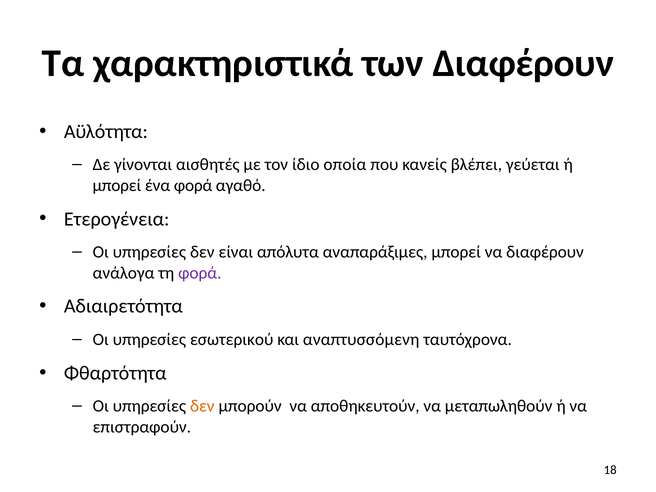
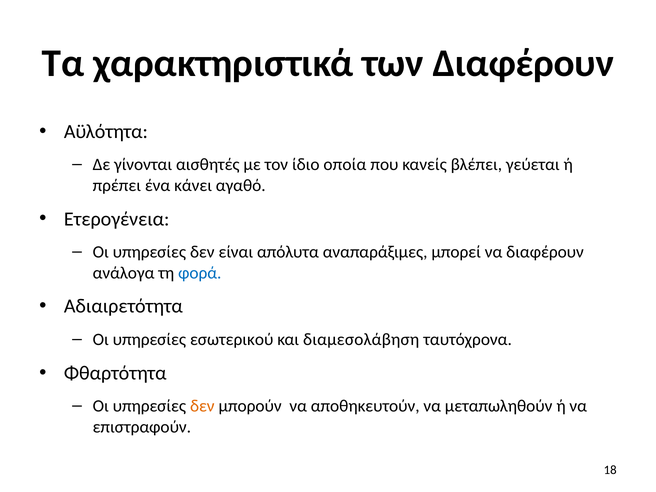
μπορεί: μπορεί -> πρέπει (117, 185)
ένα φορά: φορά -> κάνει (193, 185)
φορά colour: purple -> blue (200, 273)
αναπτυσσόμενη: αναπτυσσόμενη -> διαμεσολάβηση (361, 339)
